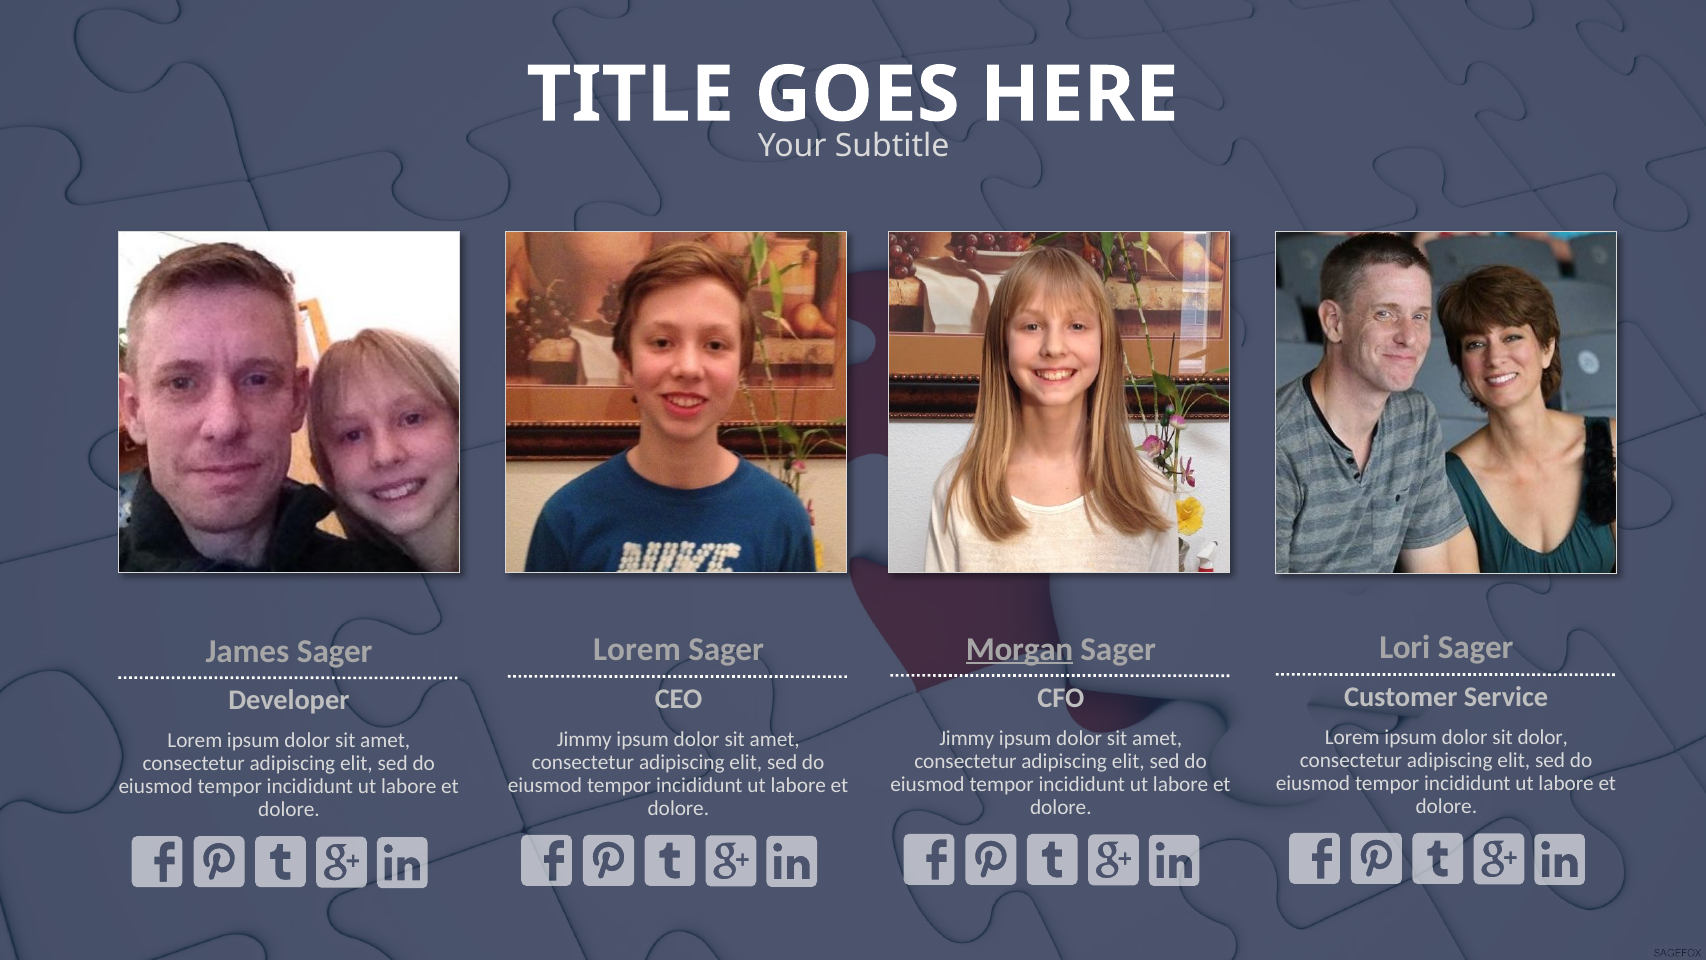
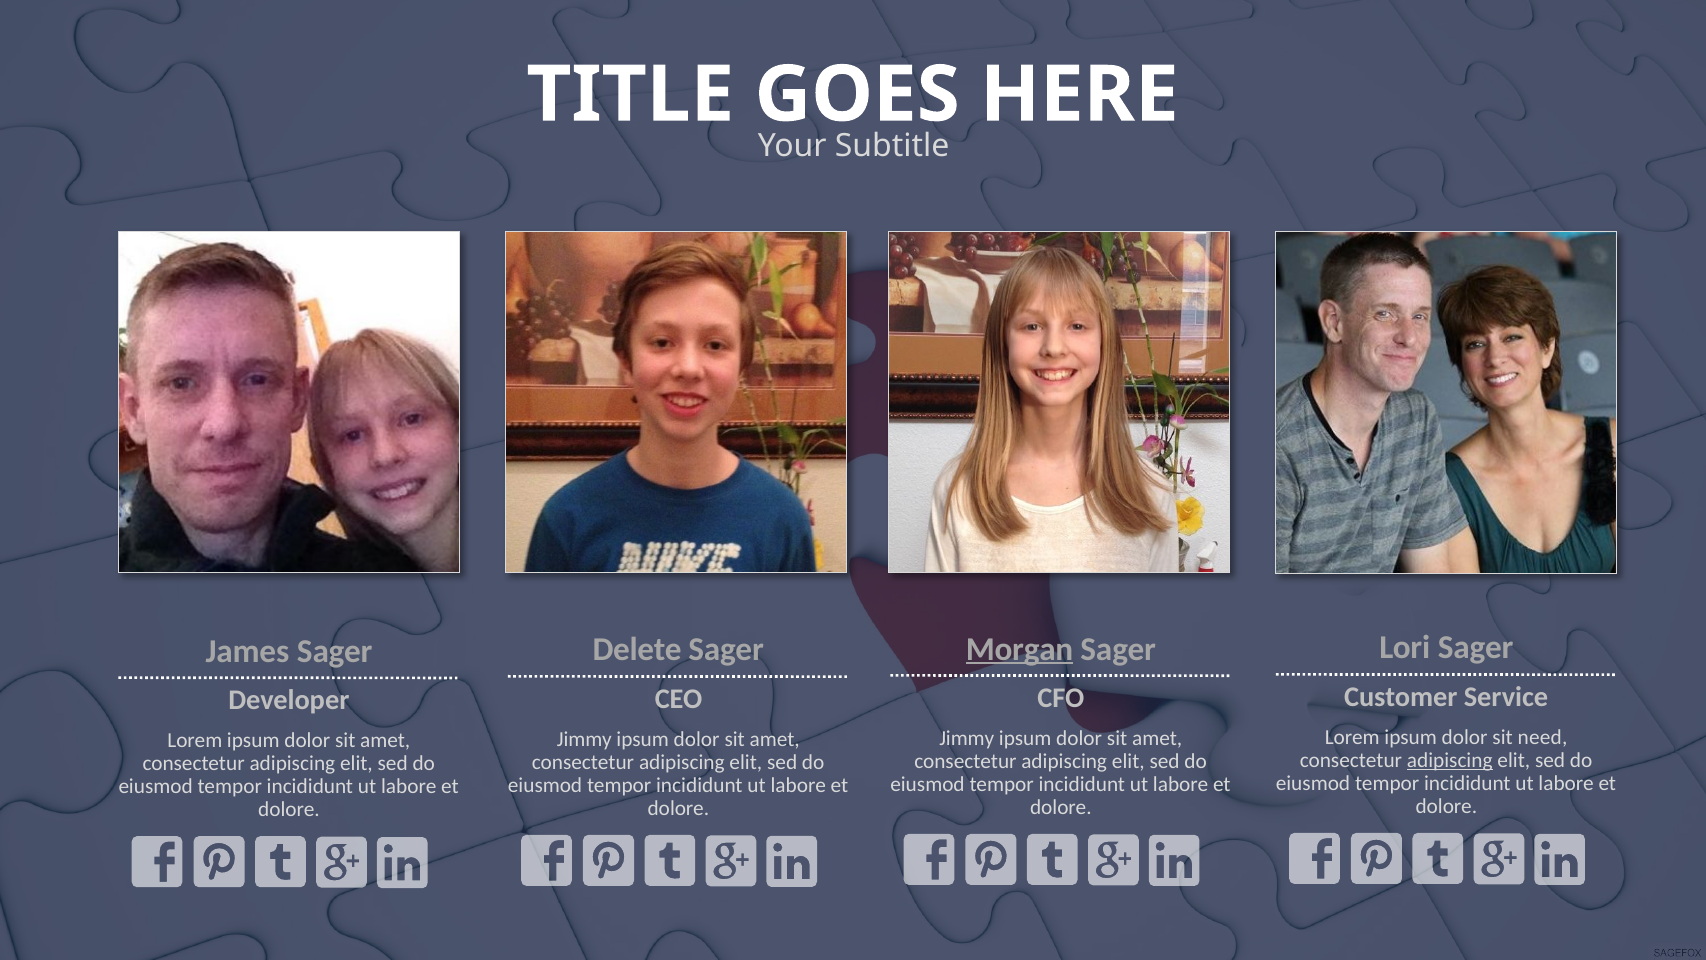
Lorem: Lorem -> Delete (637, 650)
sit dolor: dolor -> need (1542, 737)
adipiscing underline: none -> present (1450, 760)
